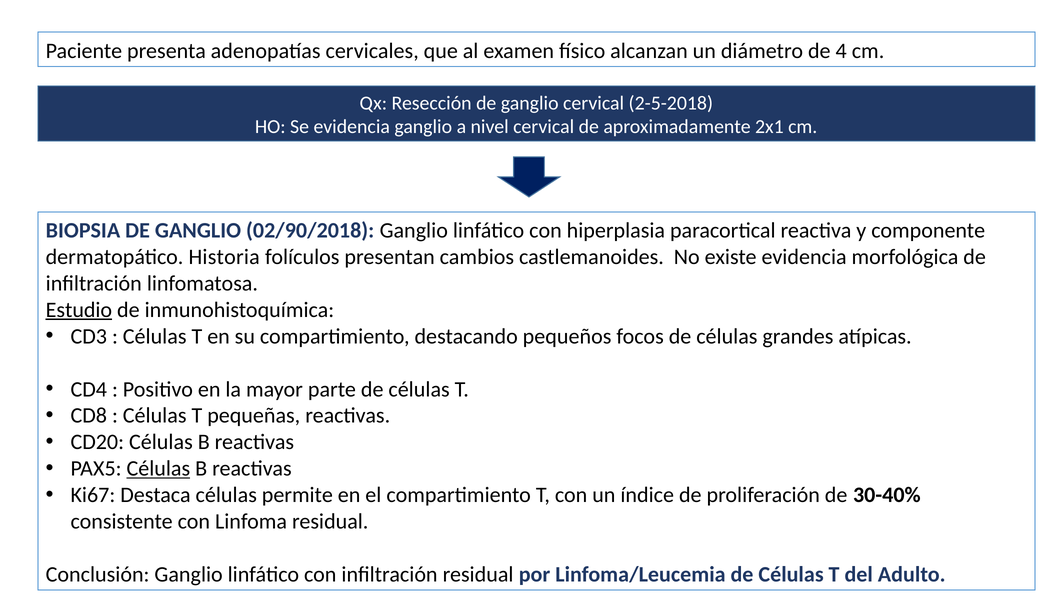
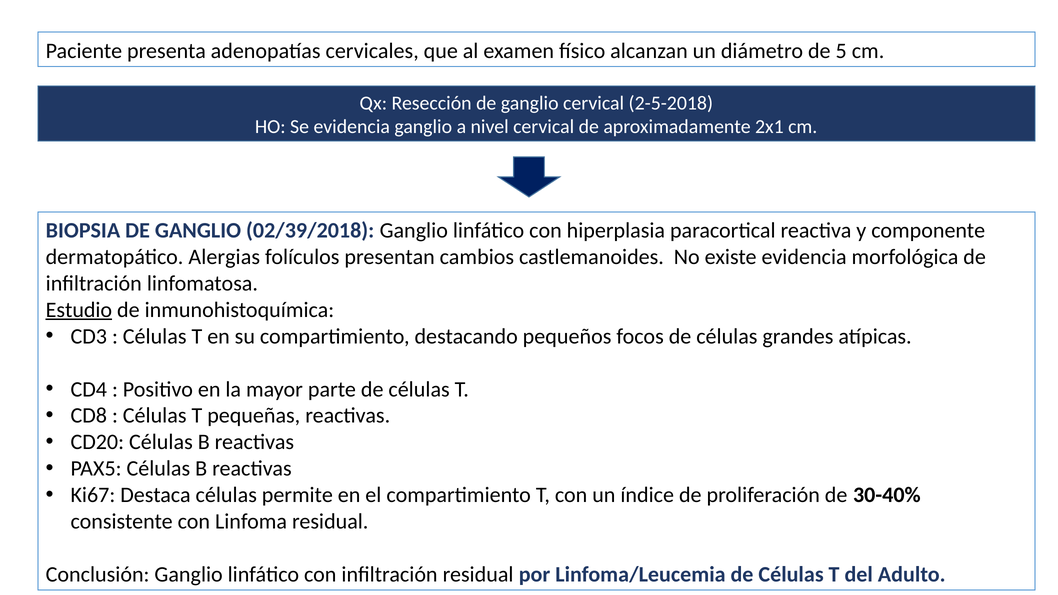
4: 4 -> 5 (841, 51)
02/90/2018: 02/90/2018 -> 02/39/2018 (310, 231)
Historia: Historia -> Alergias (224, 257)
Células underline: present -> none (158, 469)
